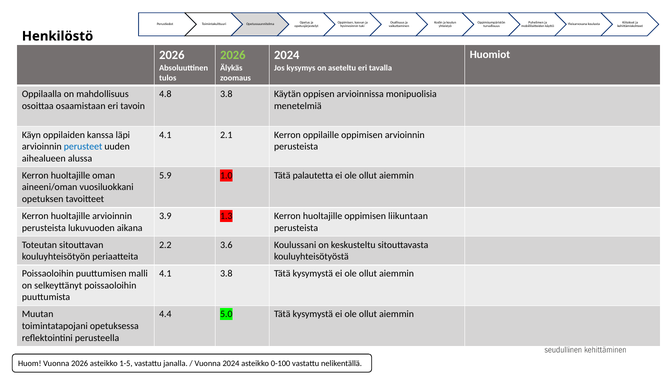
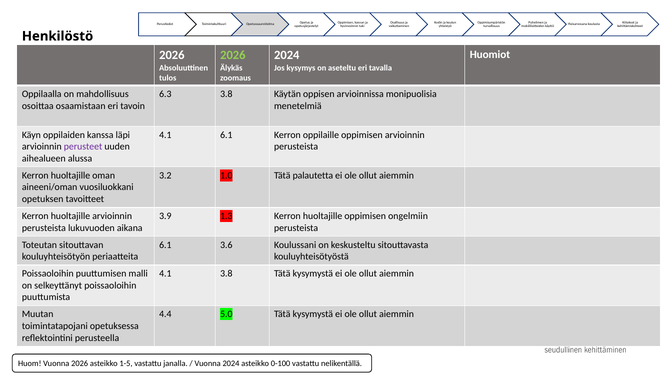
4.8: 4.8 -> 6.3 (165, 94)
4.1 2.1: 2.1 -> 6.1 (226, 135)
perusteet colour: blue -> purple (83, 147)
5.9: 5.9 -> 3.2 (165, 175)
liikuntaan: liikuntaan -> ongelmiin (408, 216)
2.2: 2.2 -> 6.1 (165, 245)
